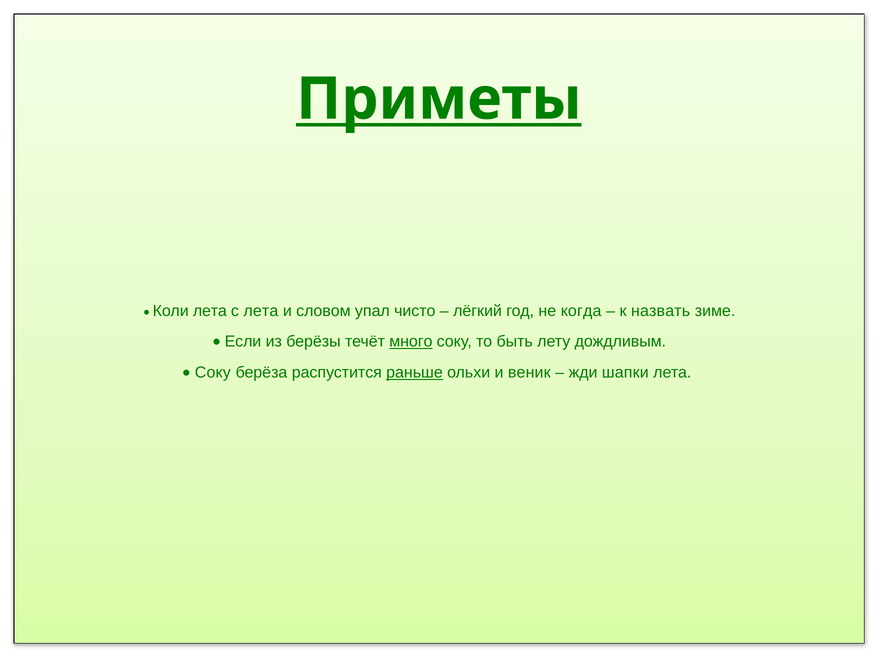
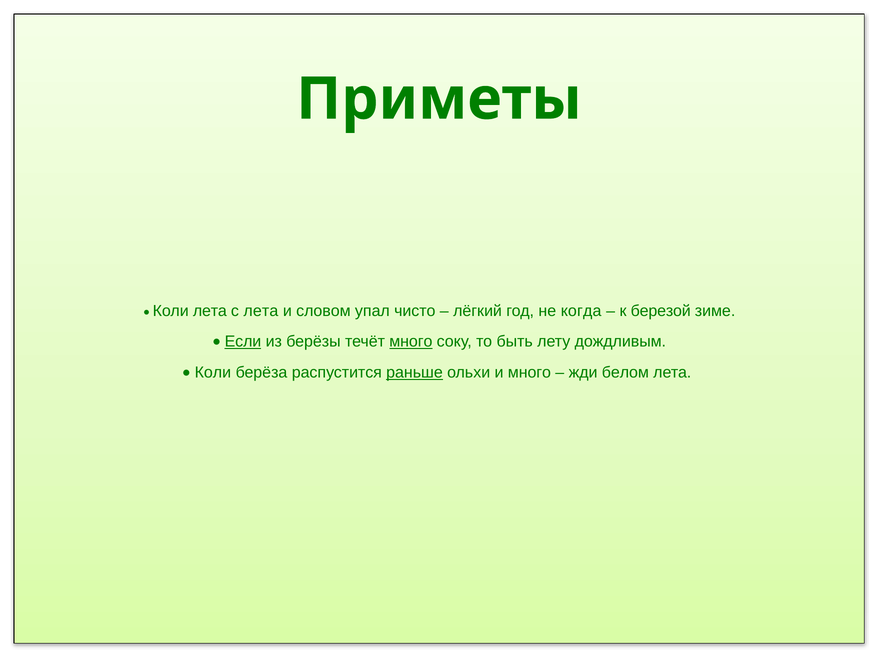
Приметы underline: present -> none (439, 99)
назвать: назвать -> березой (661, 311)
Если underline: none -> present (243, 342)
Соку: Соку -> Коли (213, 373)
и веник: веник -> много (529, 373)
шапки: шапки -> белом (625, 373)
